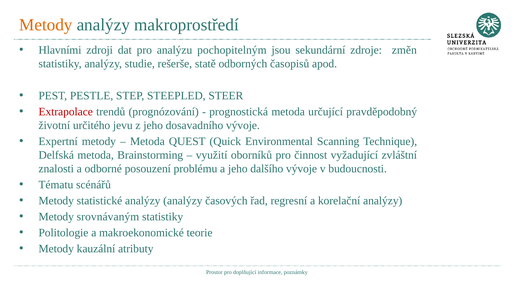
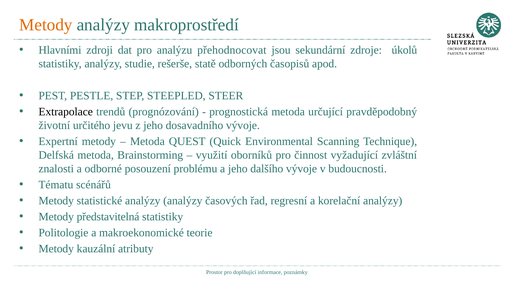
pochopitelným: pochopitelným -> přehodnocovat (232, 50)
změn: změn -> úkolů (404, 50)
Extrapolace colour: red -> black (66, 112)
srovnávaným: srovnávaným -> představitelná (108, 217)
